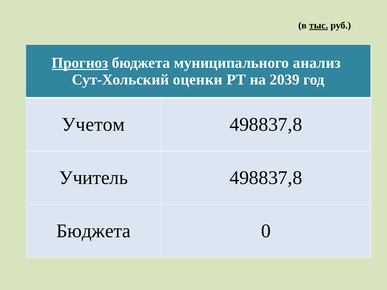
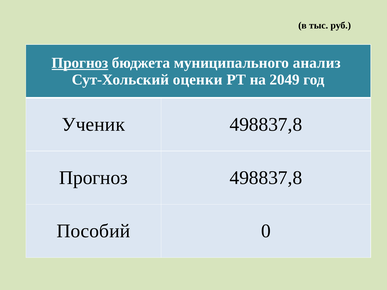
тыс underline: present -> none (319, 25)
2039: 2039 -> 2049 (285, 80)
Учетом: Учетом -> Ученик (93, 125)
Учитель: Учитель -> Прогноз (94, 178)
Бюджета: Бюджета -> Пособий (93, 231)
